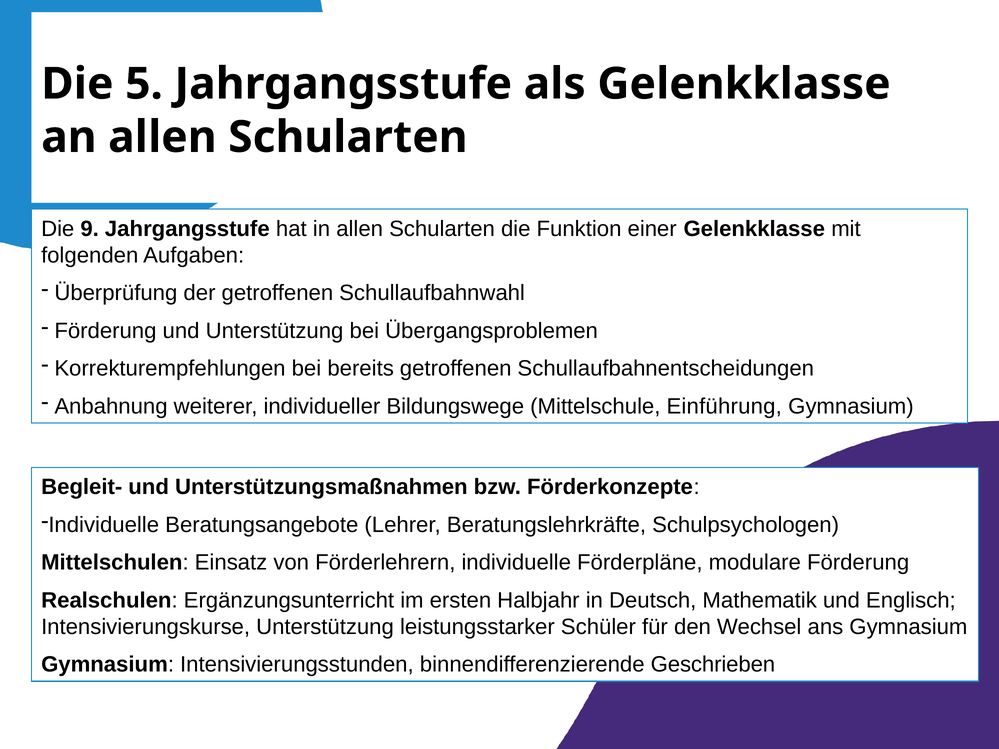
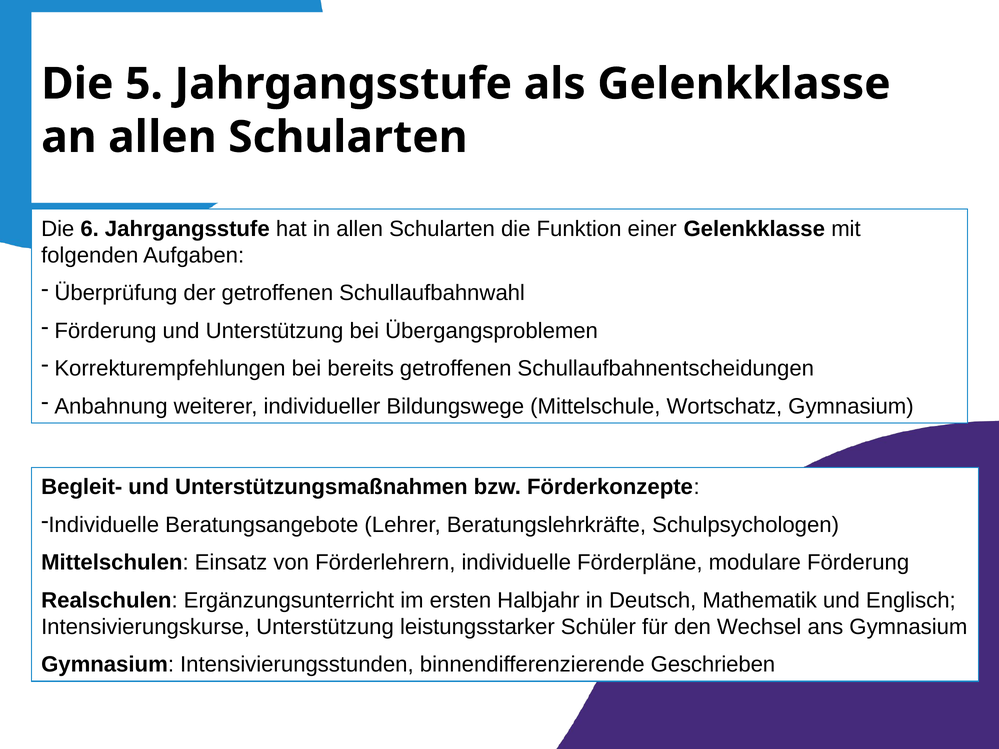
9: 9 -> 6 (90, 229)
Einführung: Einführung -> Wortschatz (724, 406)
